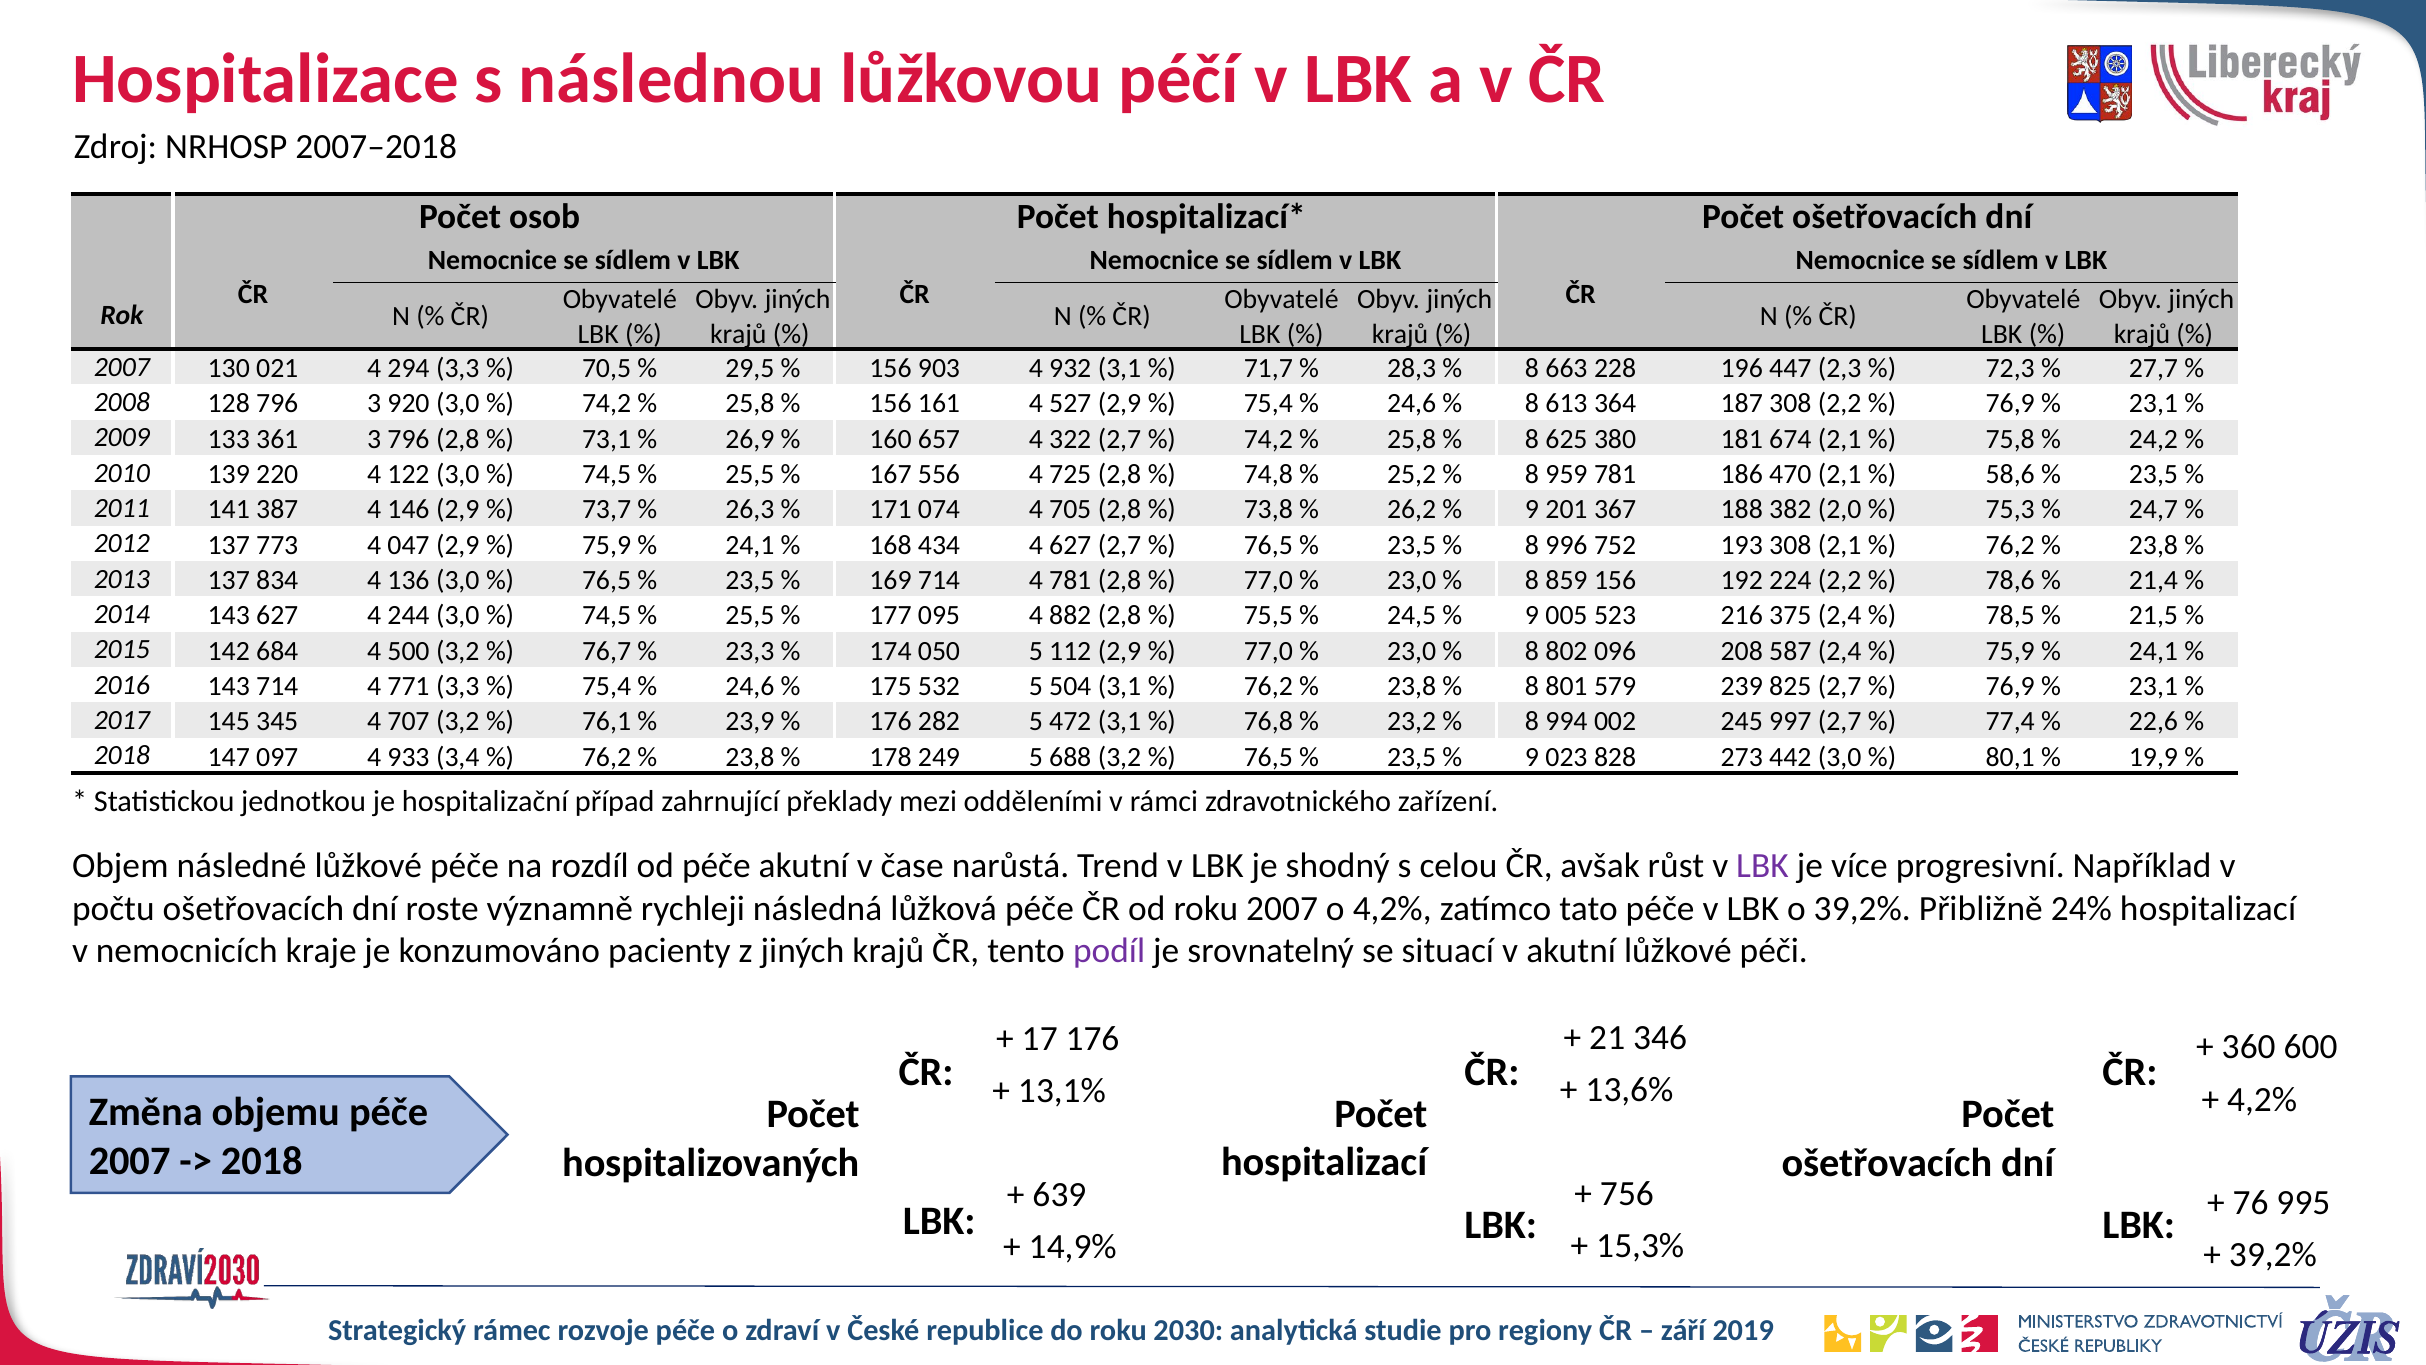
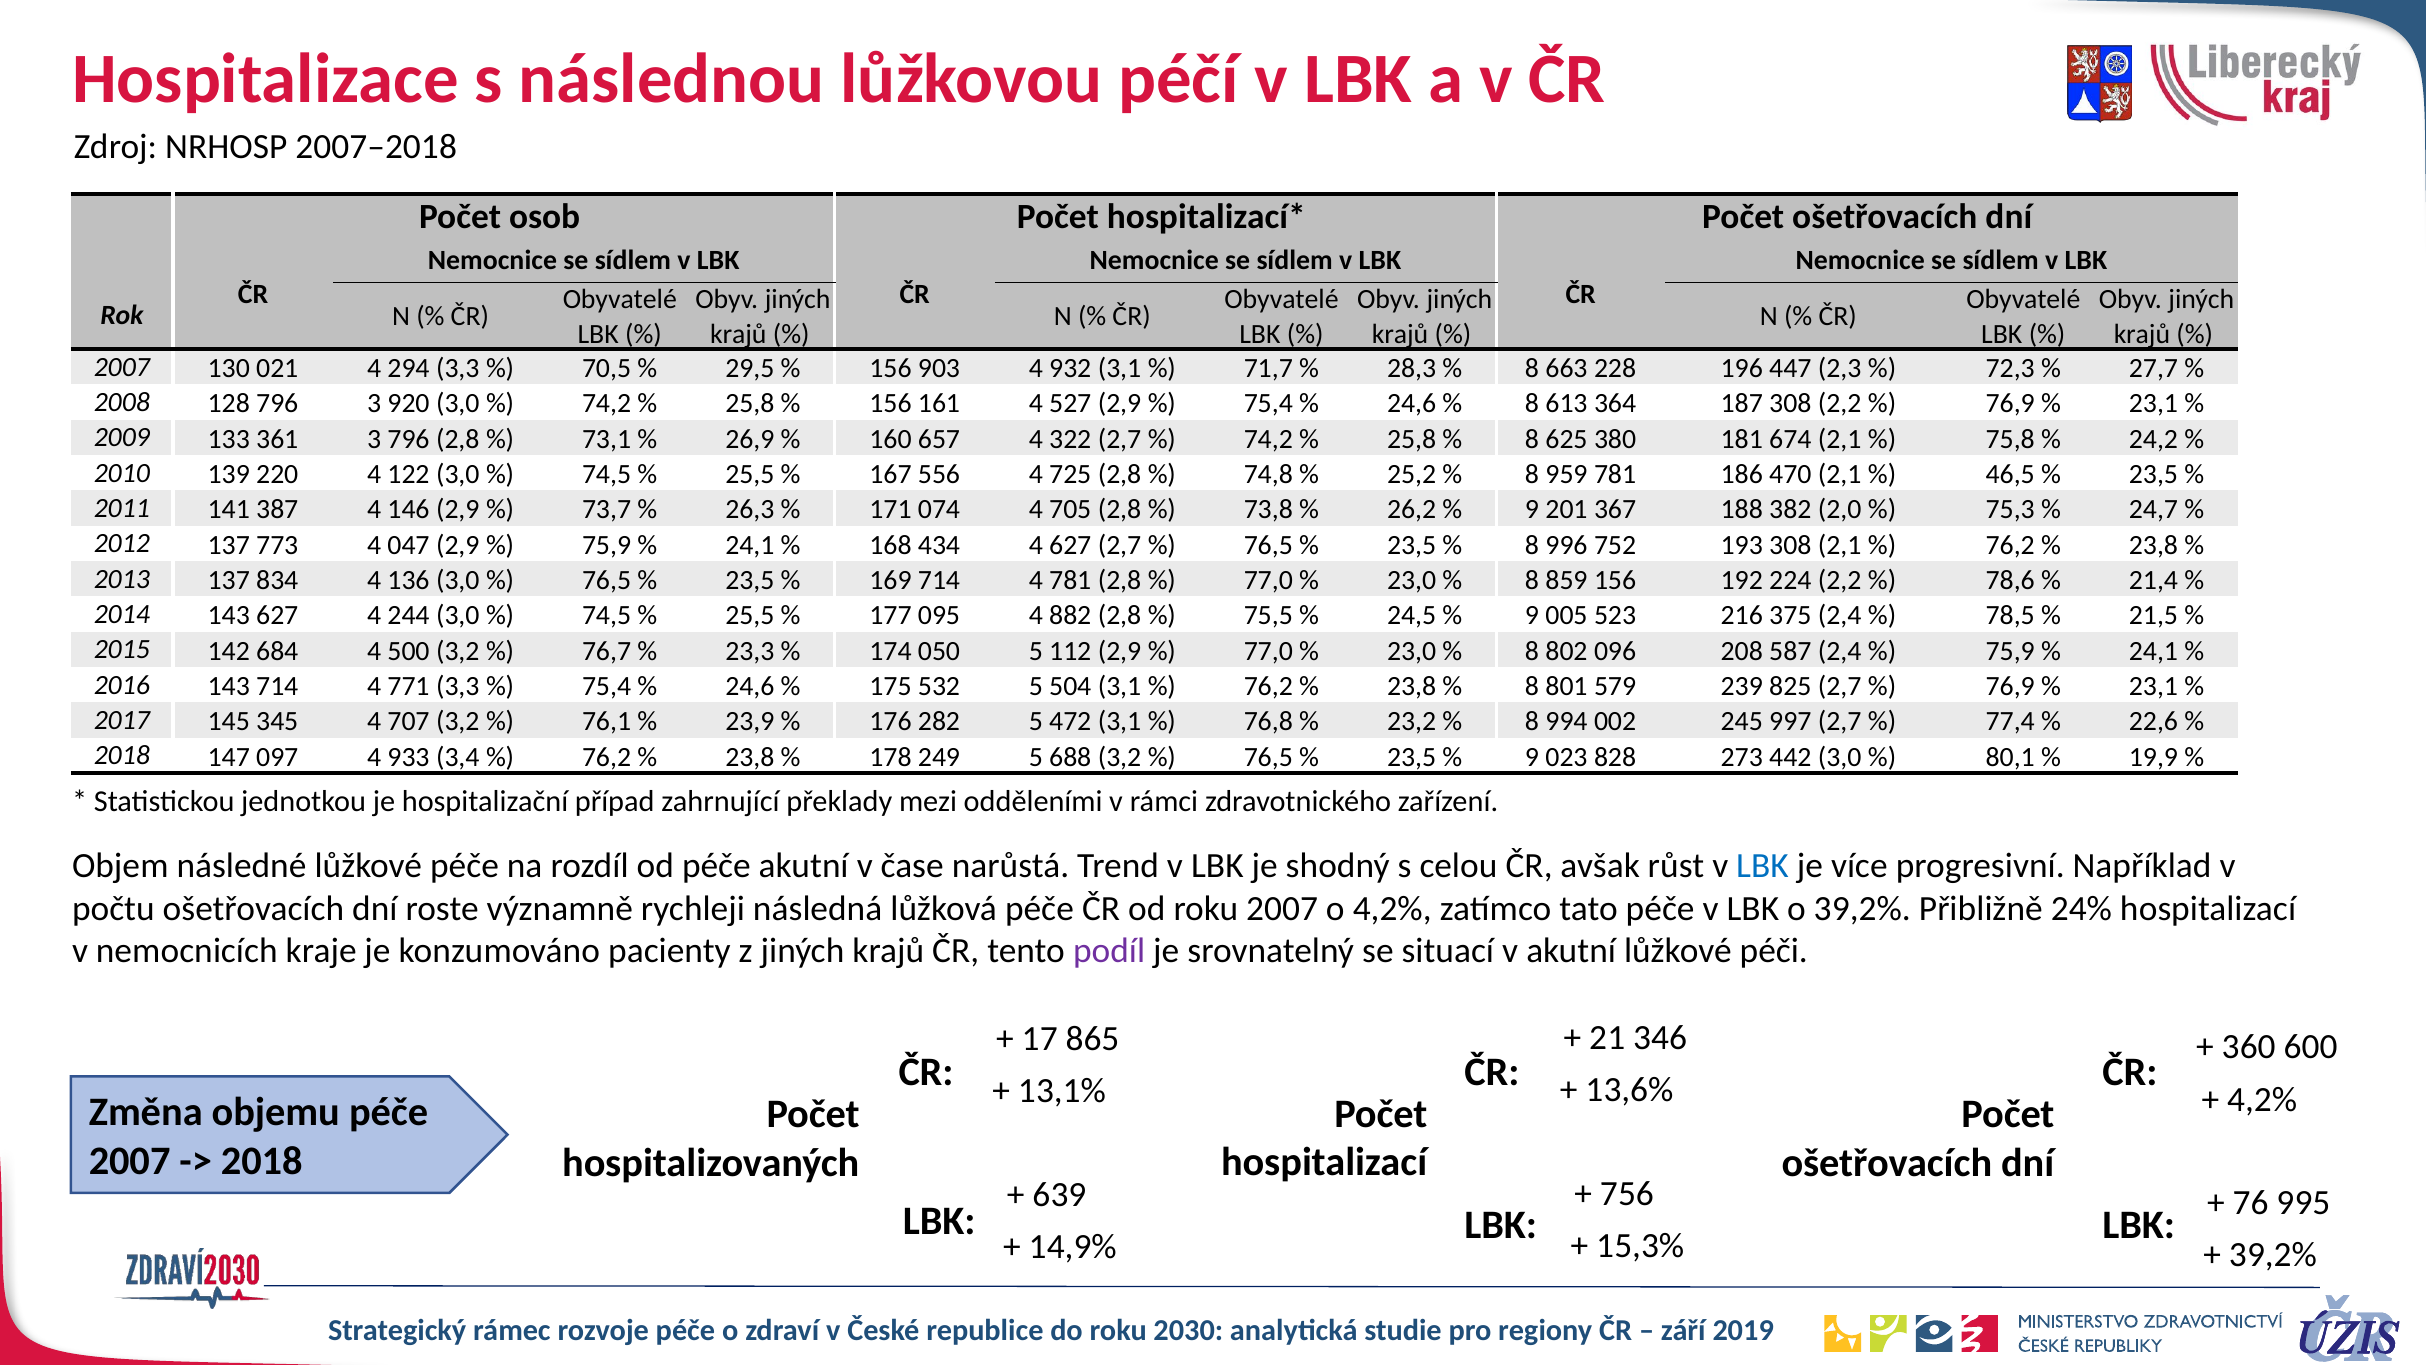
58,6: 58,6 -> 46,5 (2010, 474)
LBK colour: purple -> blue (1762, 866)
17 176: 176 -> 865 (1092, 1039)
